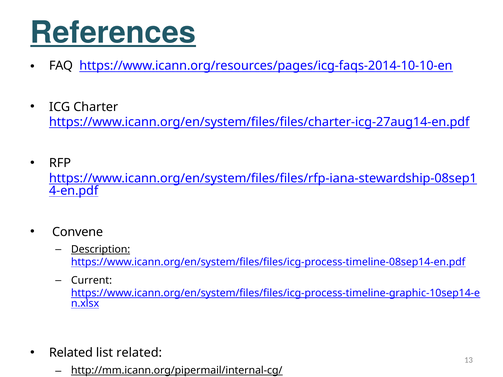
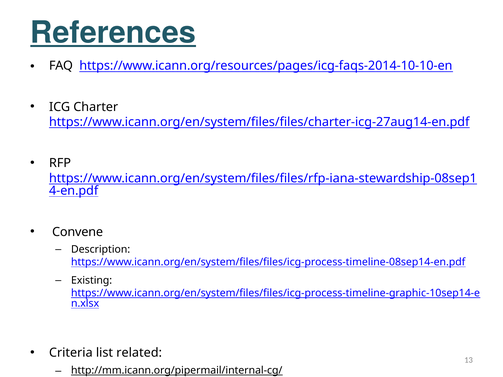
Description underline: present -> none (101, 250)
Current: Current -> Existing (92, 281)
Related: Related -> Criteria (71, 353)
